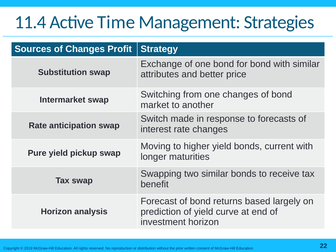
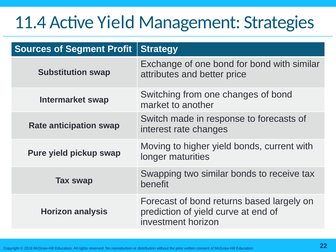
Active Time: Time -> Yield (116, 22)
of Changes: Changes -> Segment (85, 49)
